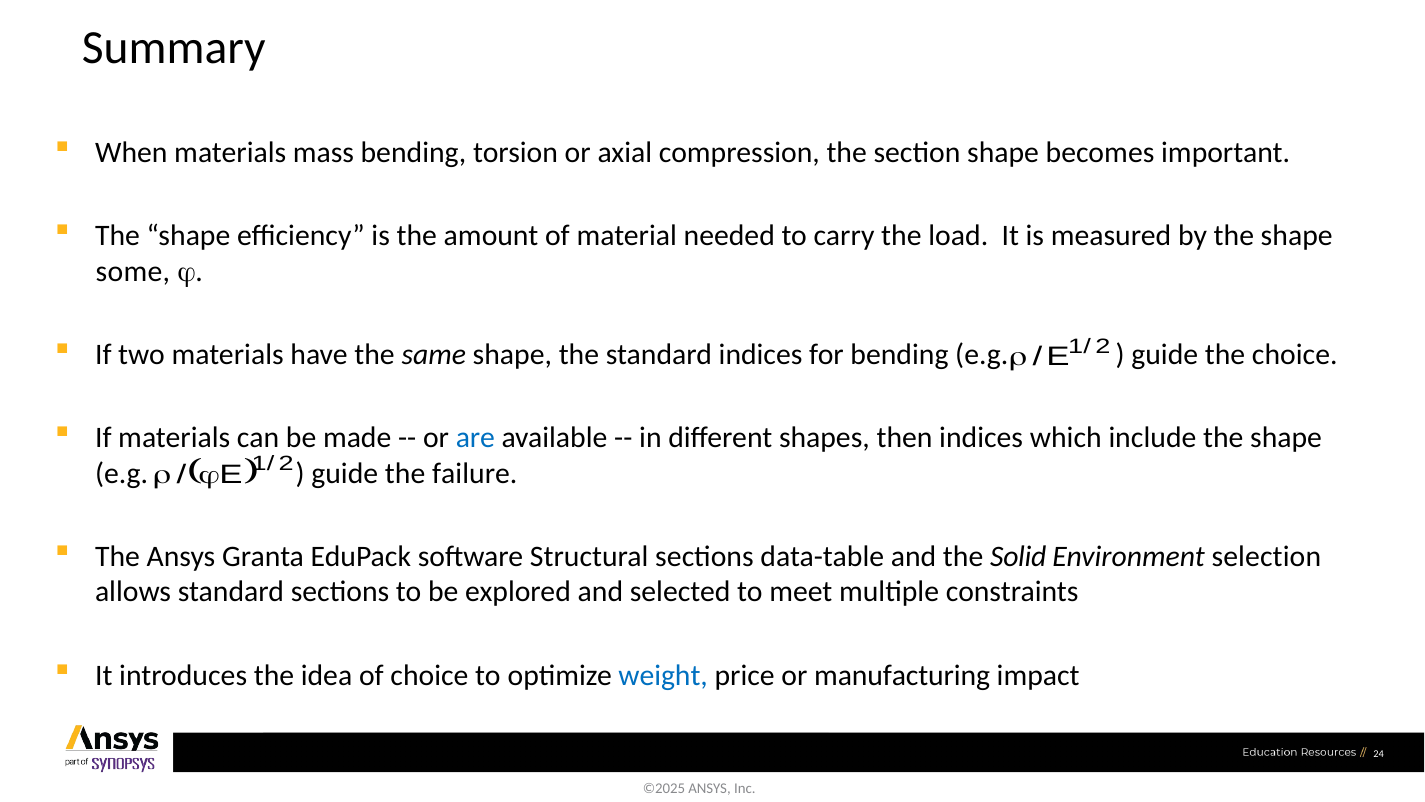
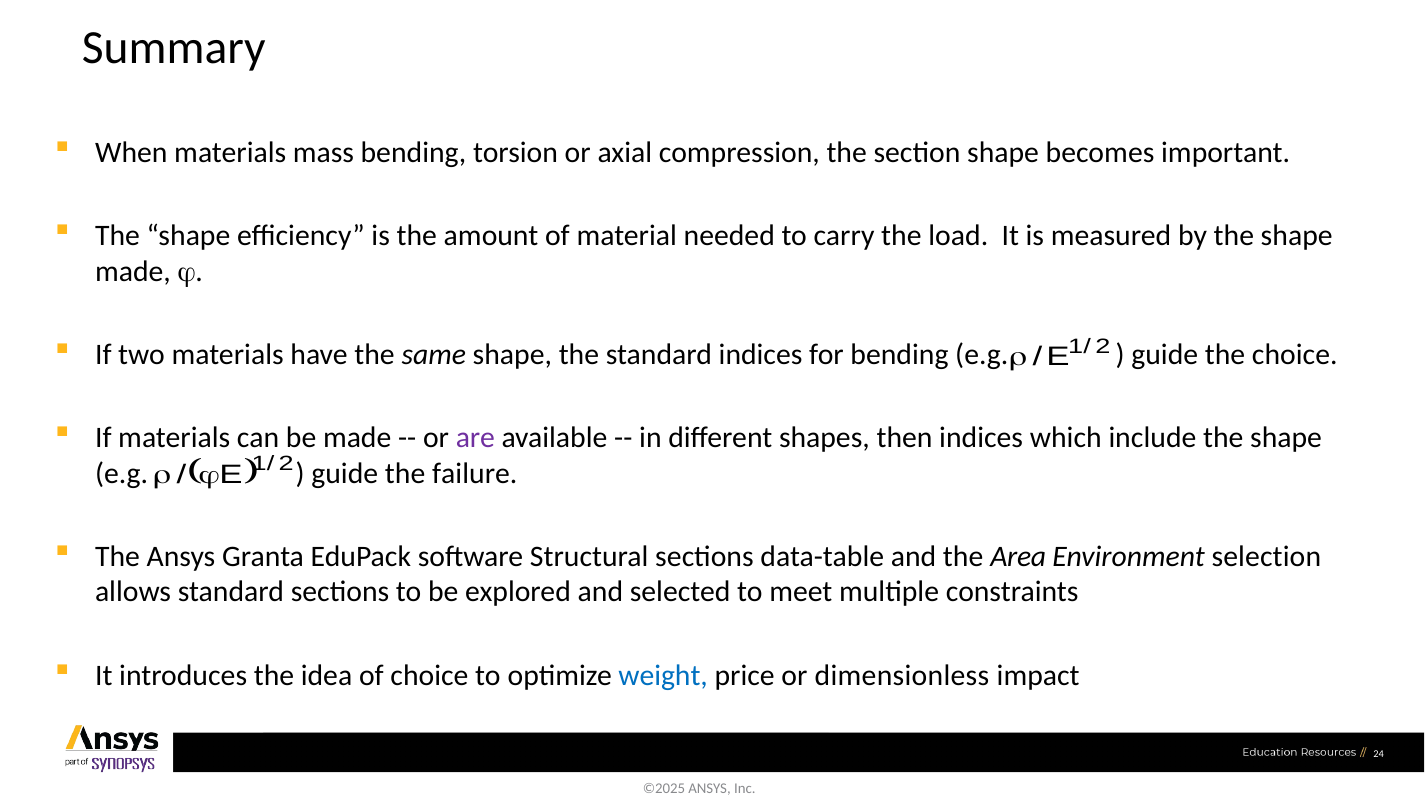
some: some -> made (133, 271)
are colour: blue -> purple (475, 437)
Solid: Solid -> Area (1018, 556)
manufacturing: manufacturing -> dimensionless (902, 675)
